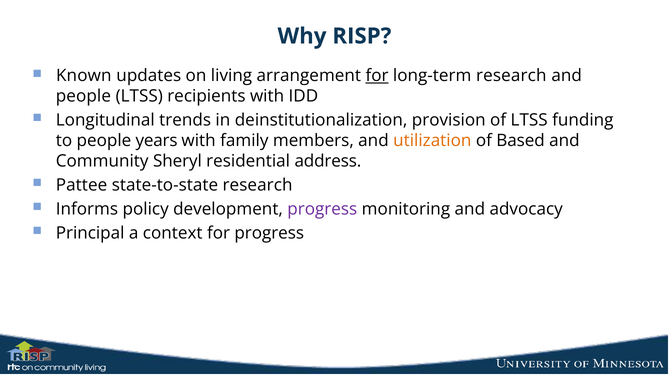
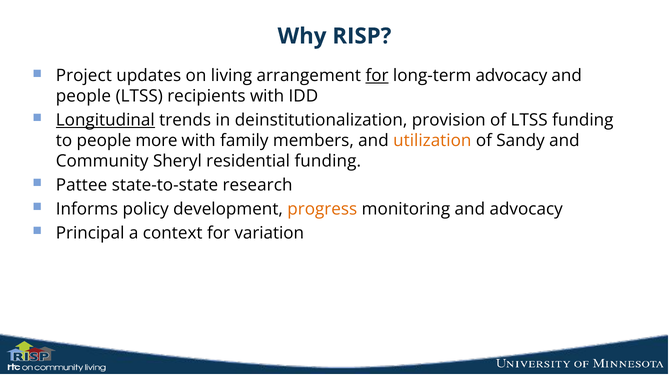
Known: Known -> Project (84, 76)
long-term research: research -> advocacy (511, 76)
Longitudinal underline: none -> present (105, 120)
years: years -> more (157, 141)
Based: Based -> Sandy (521, 141)
residential address: address -> funding (328, 161)
progress colour: purple -> orange (322, 209)
for progress: progress -> variation (269, 233)
